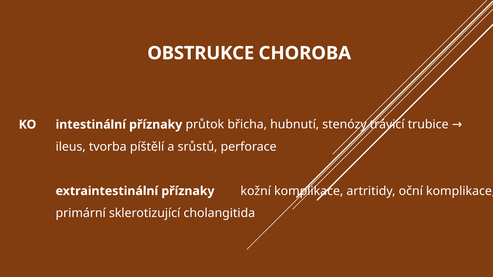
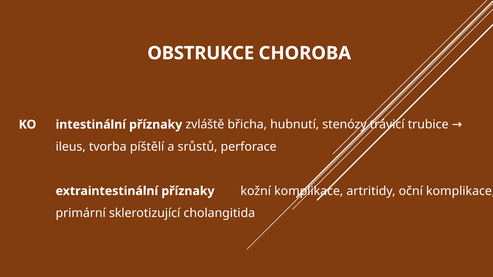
průtok: průtok -> zvláště (205, 125)
